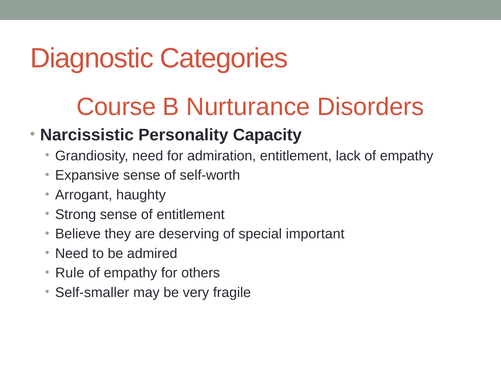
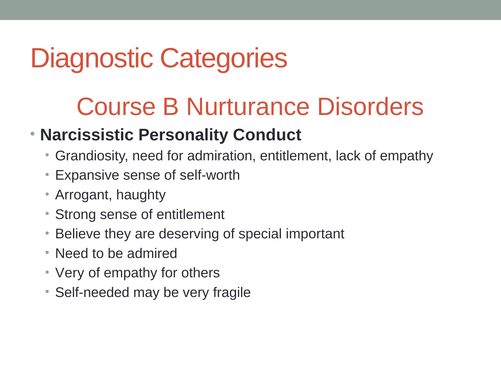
Capacity: Capacity -> Conduct (267, 135)
Rule: Rule -> Very (70, 273)
Self-smaller: Self-smaller -> Self-needed (92, 292)
